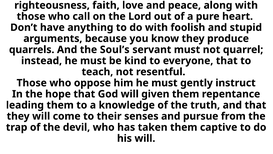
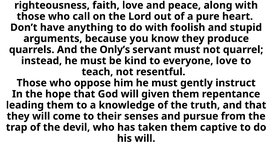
Soul’s: Soul’s -> Only’s (115, 50)
everyone that: that -> love (227, 61)
